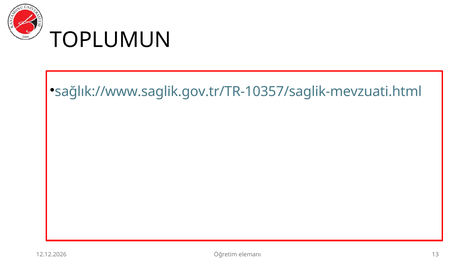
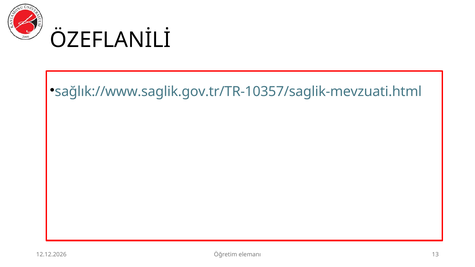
TOPLUMUN: TOPLUMUN -> ÖZEFLANİLİ (110, 40)
